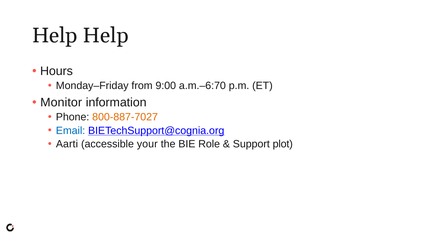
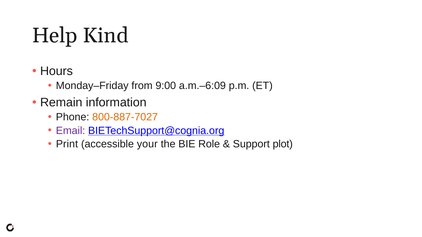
Help Help: Help -> Kind (106, 35)
a.m.–6:70: a.m.–6:70 -> a.m.–6:09 (202, 86)
Monitor: Monitor -> Remain (61, 103)
Email colour: blue -> purple (71, 131)
Aarti: Aarti -> Print (67, 144)
